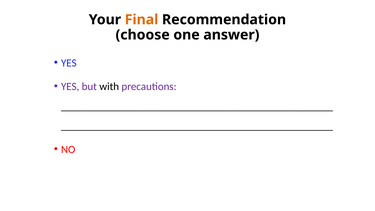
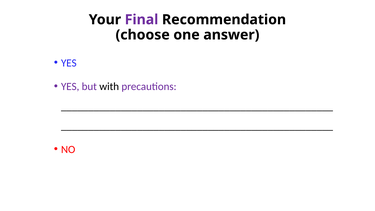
Final colour: orange -> purple (142, 20)
